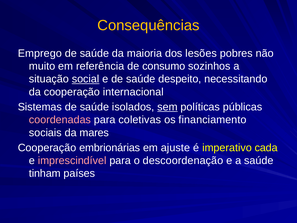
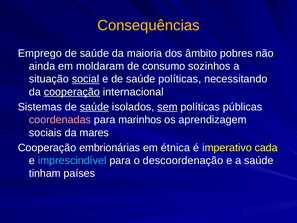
lesões: lesões -> âmbito (201, 53)
muito: muito -> ainda (42, 66)
referência: referência -> moldaram (100, 66)
saúde despeito: despeito -> políticas (180, 79)
cooperação underline: none -> present (72, 92)
saúde underline: none -> present (94, 107)
coletivas: coletivas -> marinhos (140, 120)
financiamento: financiamento -> aprendizagem (213, 120)
ajuste: ajuste -> étnica (175, 148)
imprescindível colour: pink -> light blue (72, 160)
